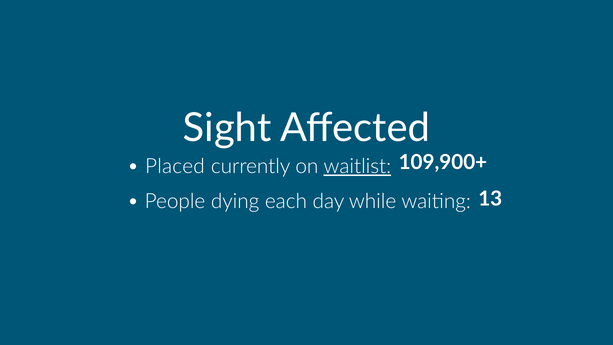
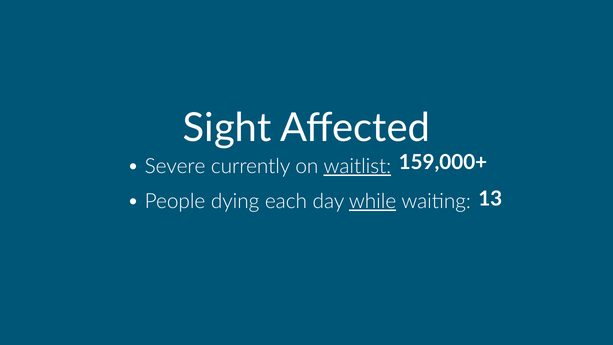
109,900+: 109,900+ -> 159,000+ (443, 163)
Placed: Placed -> Severe (175, 166)
while underline: none -> present (373, 201)
